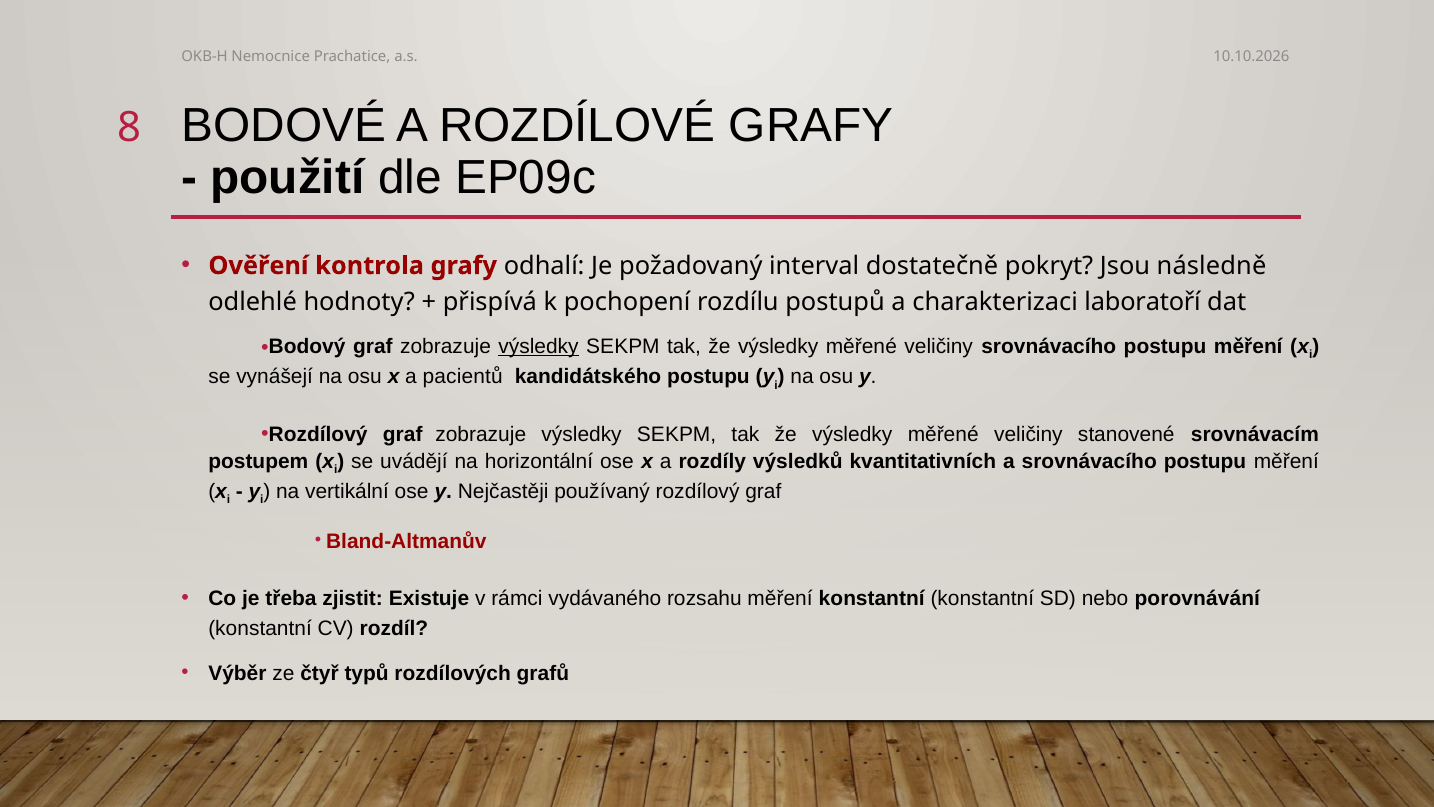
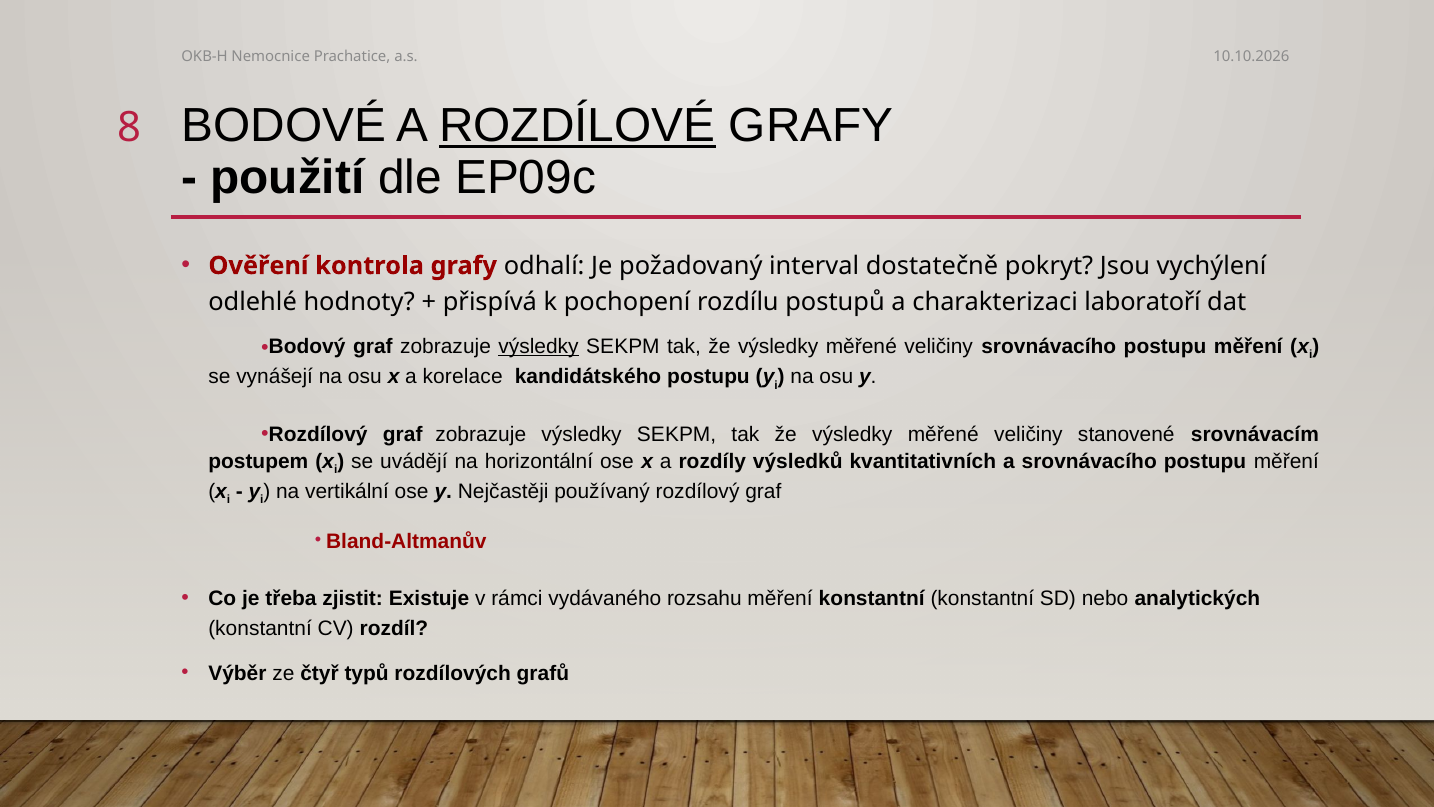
ROZDÍLOVÉ underline: none -> present (577, 126)
následně: následně -> vychýlení (1212, 266)
pacientů: pacientů -> korelace (463, 377)
porovnávání: porovnávání -> analytických (1197, 598)
